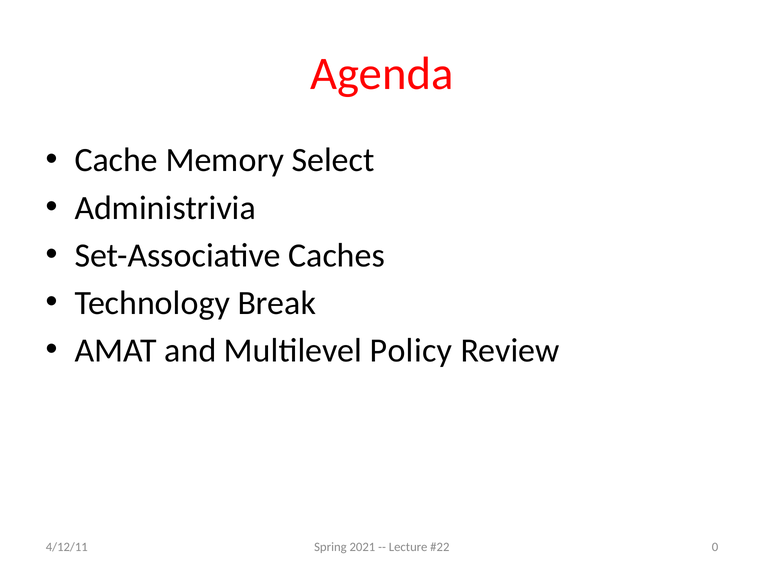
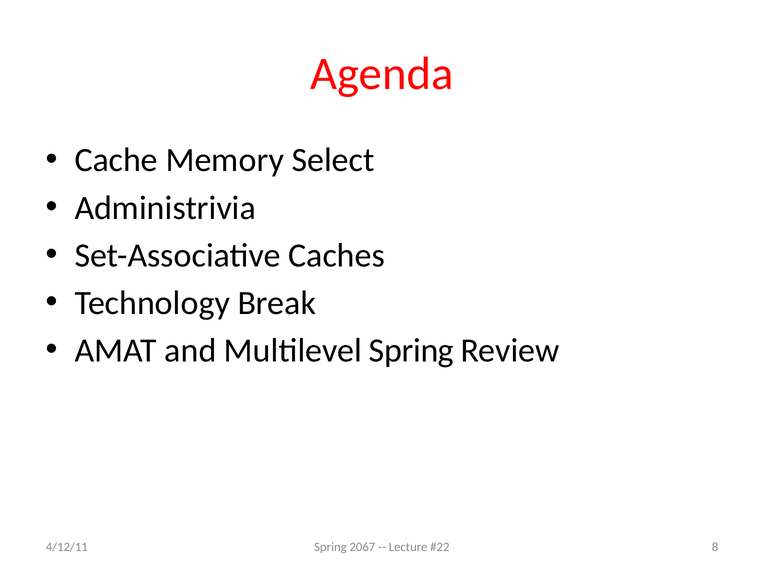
Multilevel Policy: Policy -> Spring (411, 350)
2021: 2021 -> 2067 (362, 547)
0: 0 -> 8 (715, 547)
